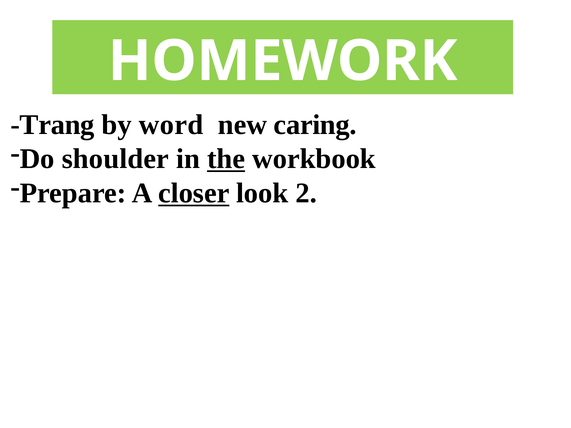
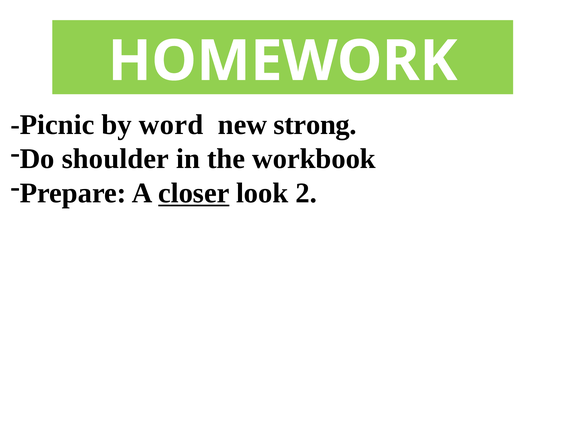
Trang: Trang -> Picnic (52, 125)
caring: caring -> strong (315, 125)
the underline: present -> none (226, 159)
